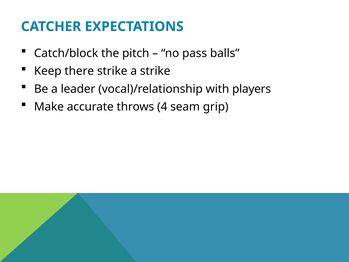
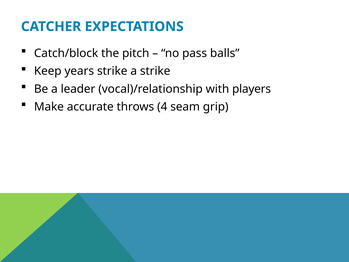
there: there -> years (79, 71)
